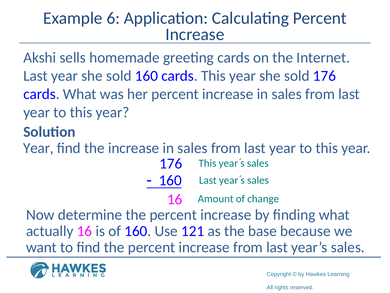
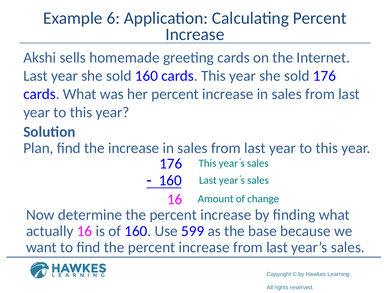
Year: Year -> Plan (38, 148)
121: 121 -> 599 (193, 231)
